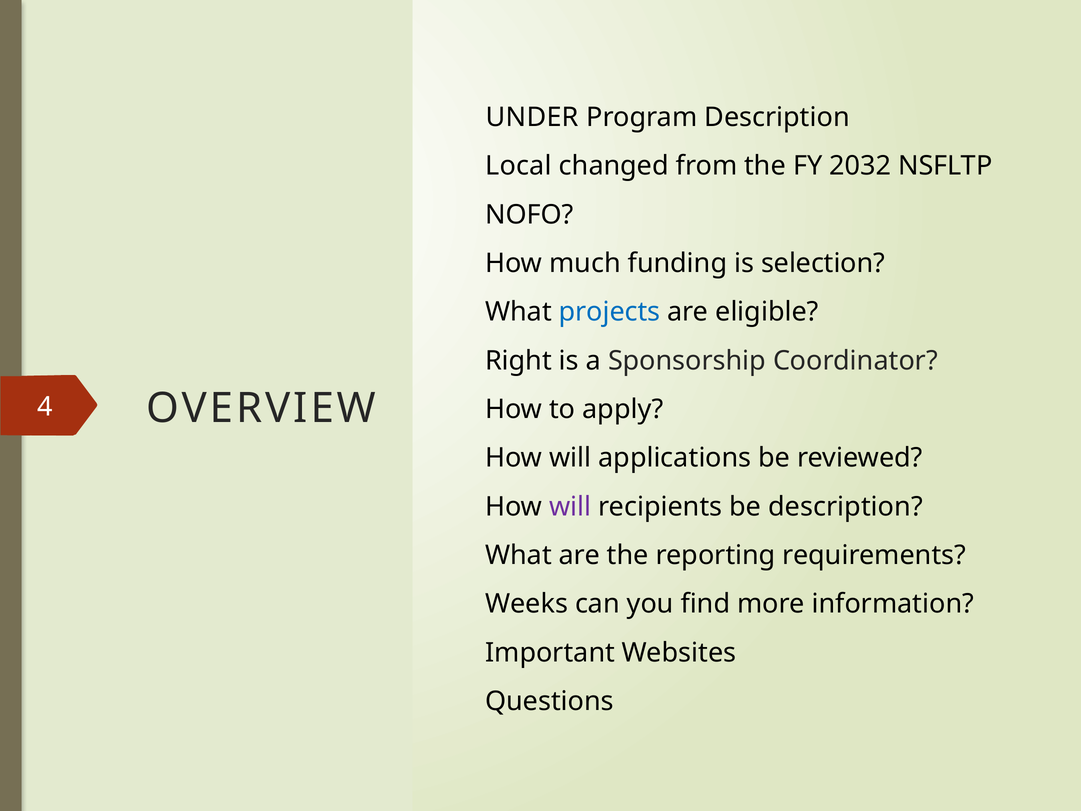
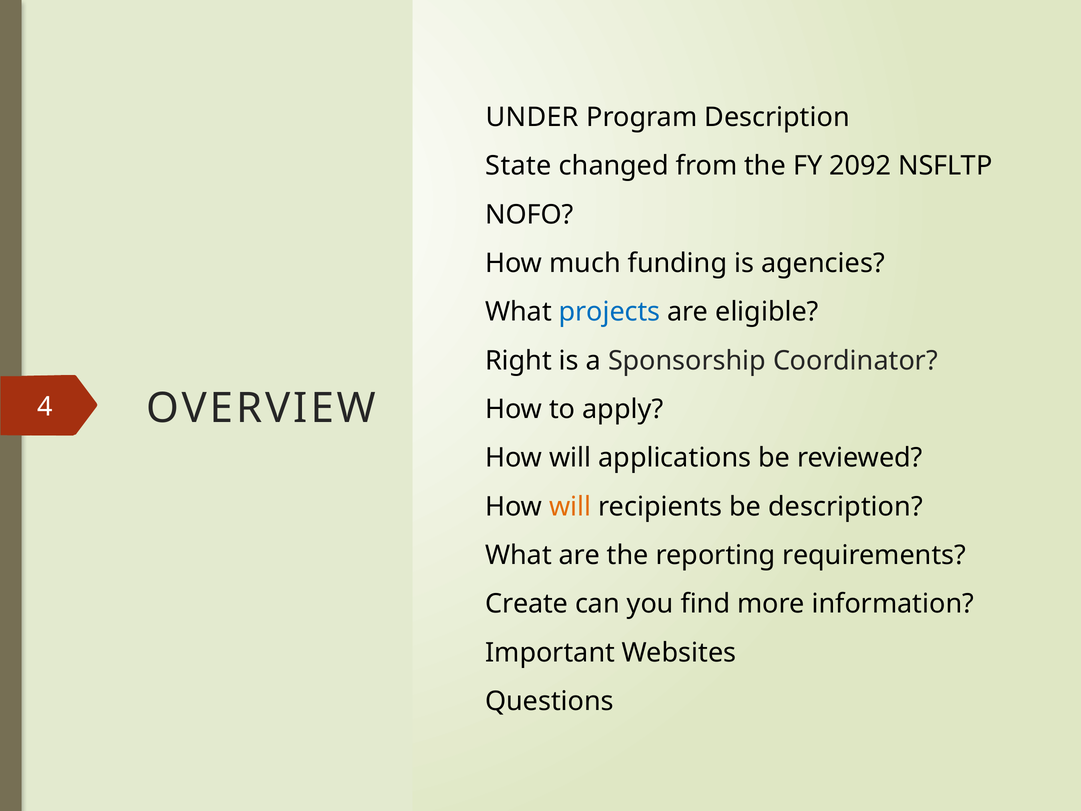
Local: Local -> State (518, 166)
2032: 2032 -> 2092 (860, 166)
selection: selection -> agencies (823, 263)
will colour: purple -> orange (570, 507)
Weeks: Weeks -> Create (527, 604)
